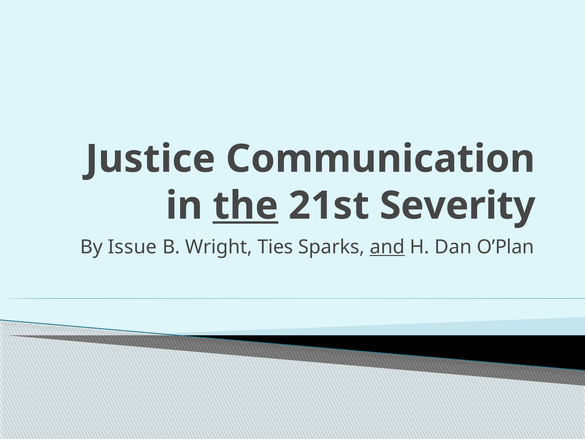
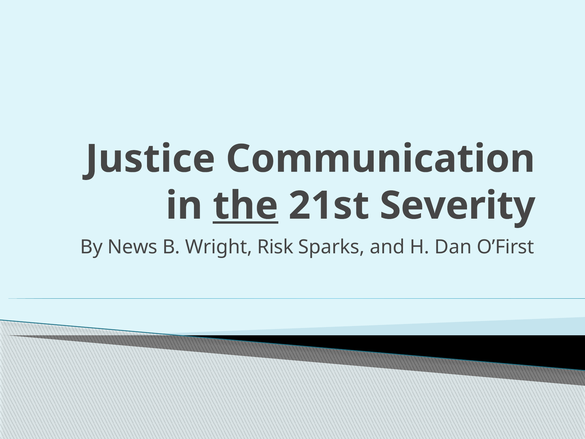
Issue: Issue -> News (133, 247)
Ties: Ties -> Risk (275, 247)
and underline: present -> none (387, 247)
O’Plan: O’Plan -> O’First (506, 247)
